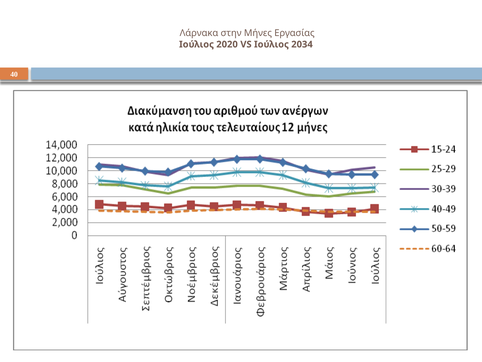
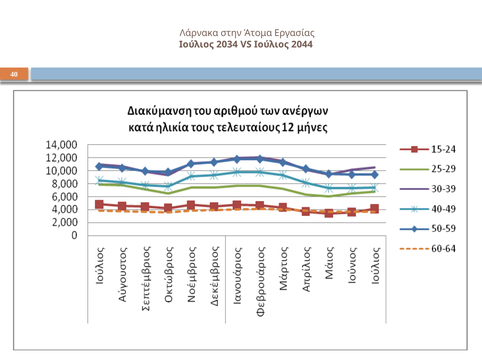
Μήνες: Μήνες -> Άτομα (258, 33)
2020: 2020 -> 2034 (227, 44)
2034: 2034 -> 2044 (302, 44)
